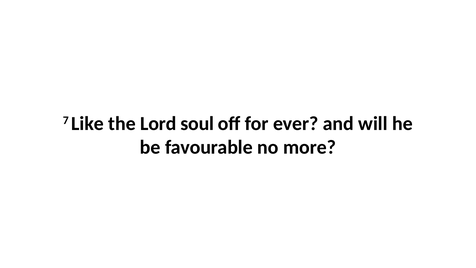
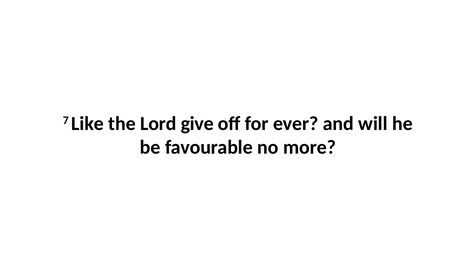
soul: soul -> give (197, 123)
